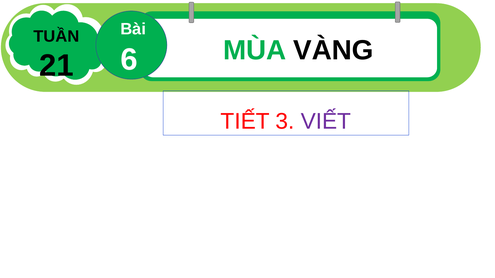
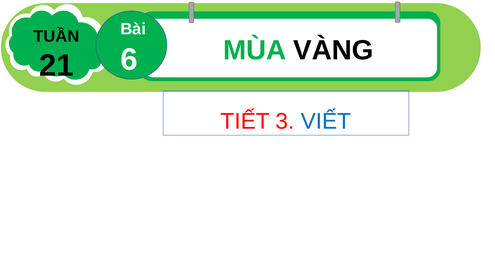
VIẾT colour: purple -> blue (326, 122)
